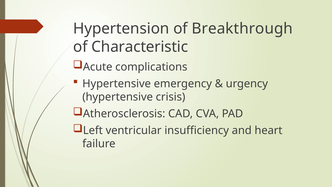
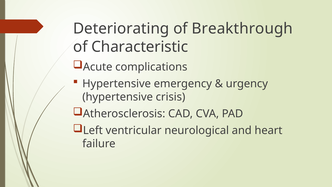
Hypertension: Hypertension -> Deteriorating (121, 28)
insufficiency: insufficiency -> neurological (197, 130)
